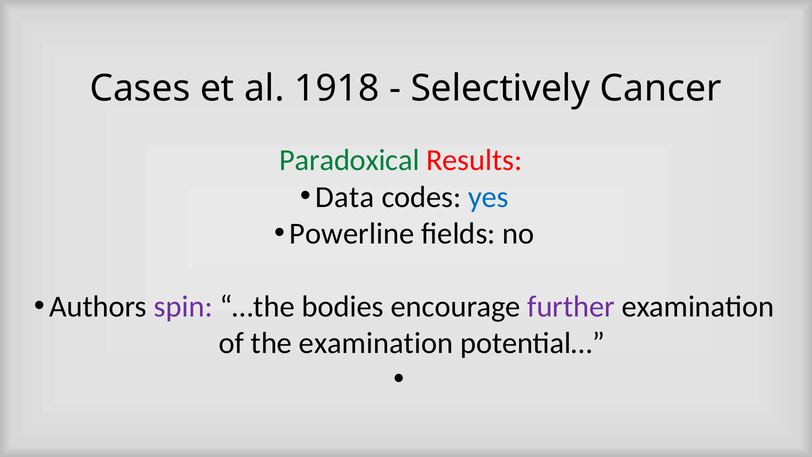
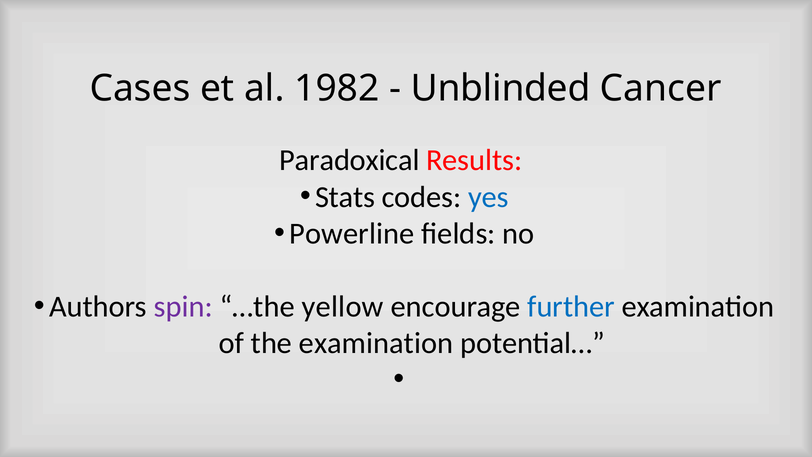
1918: 1918 -> 1982 (337, 88)
Selectively: Selectively -> Unblinded (501, 88)
Paradoxical colour: green -> black (349, 160)
Data: Data -> Stats (345, 197)
bodies: bodies -> yellow (343, 307)
further colour: purple -> blue (571, 307)
